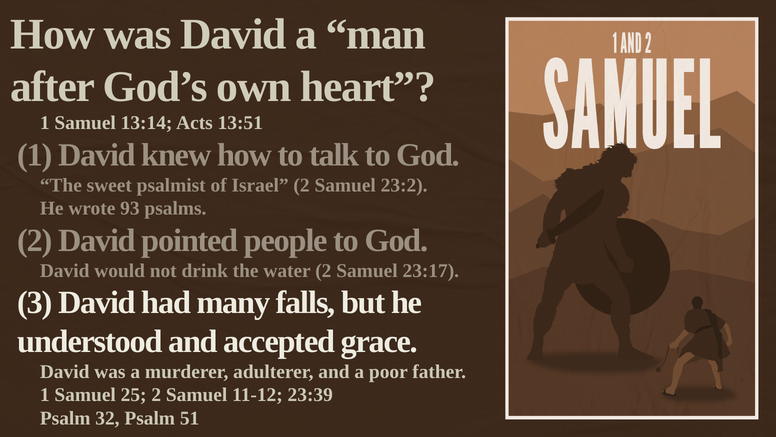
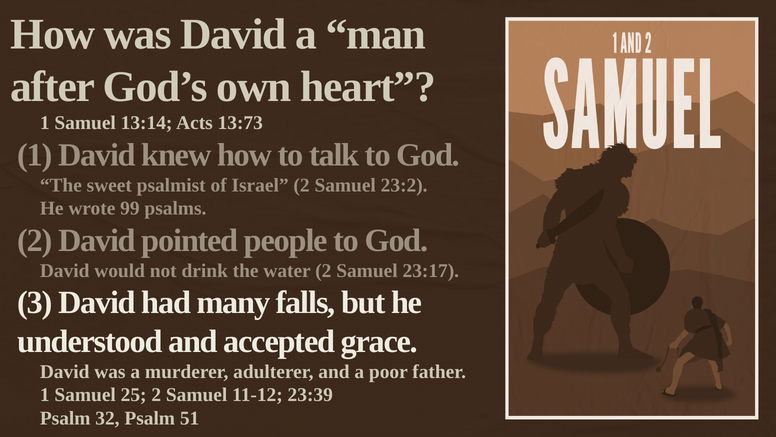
13:51: 13:51 -> 13:73 (240, 123)
93: 93 -> 99 (130, 208)
